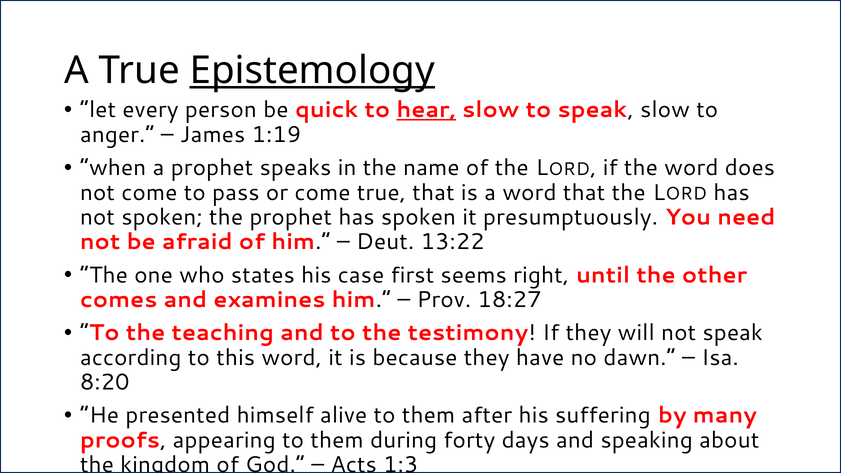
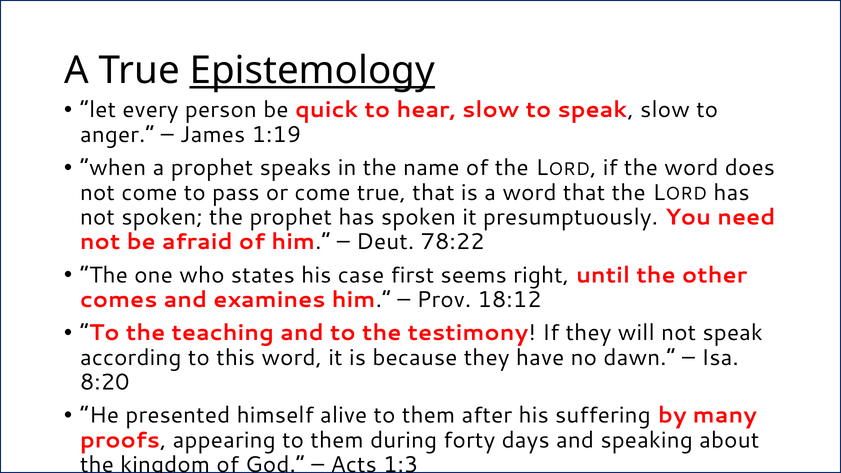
hear underline: present -> none (426, 110)
13:22: 13:22 -> 78:22 (453, 242)
18:27: 18:27 -> 18:12 (510, 300)
